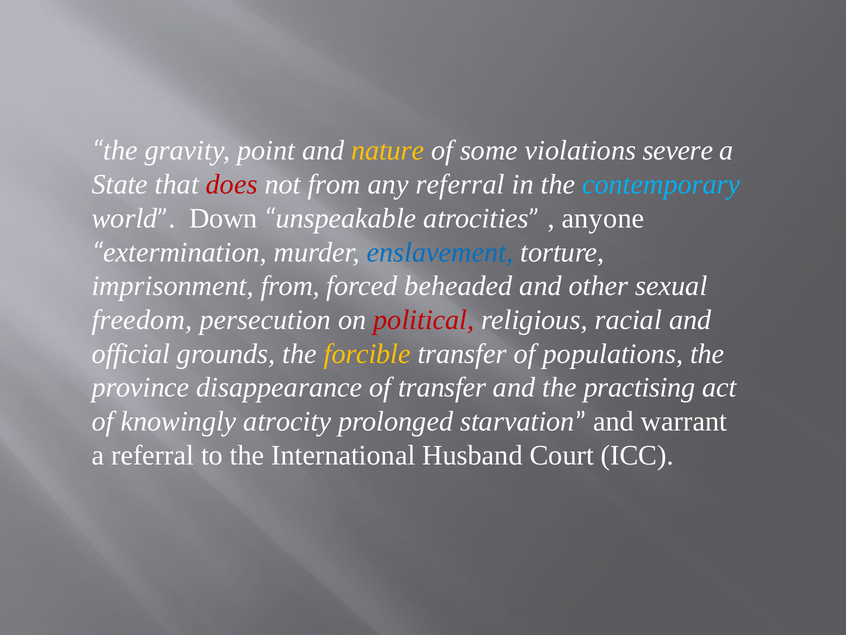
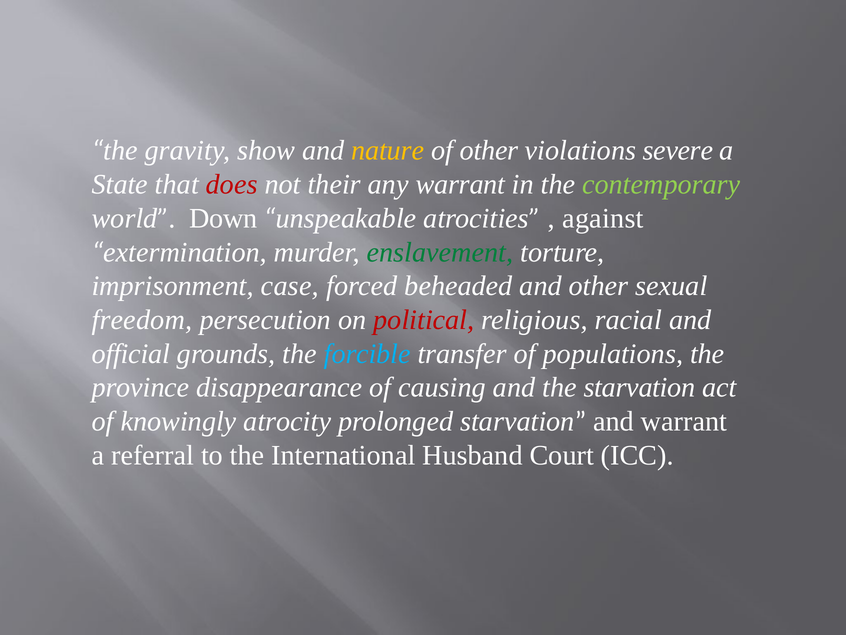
point: point -> show (266, 150)
of some: some -> other (489, 150)
not from: from -> their (334, 184)
any referral: referral -> warrant (460, 184)
contemporary colour: light blue -> light green (661, 184)
anyone: anyone -> against (603, 218)
enslavement colour: blue -> green (440, 252)
imprisonment from: from -> case (290, 286)
forcible colour: yellow -> light blue (367, 354)
of transfer: transfer -> causing (442, 387)
the practising: practising -> starvation (640, 387)
